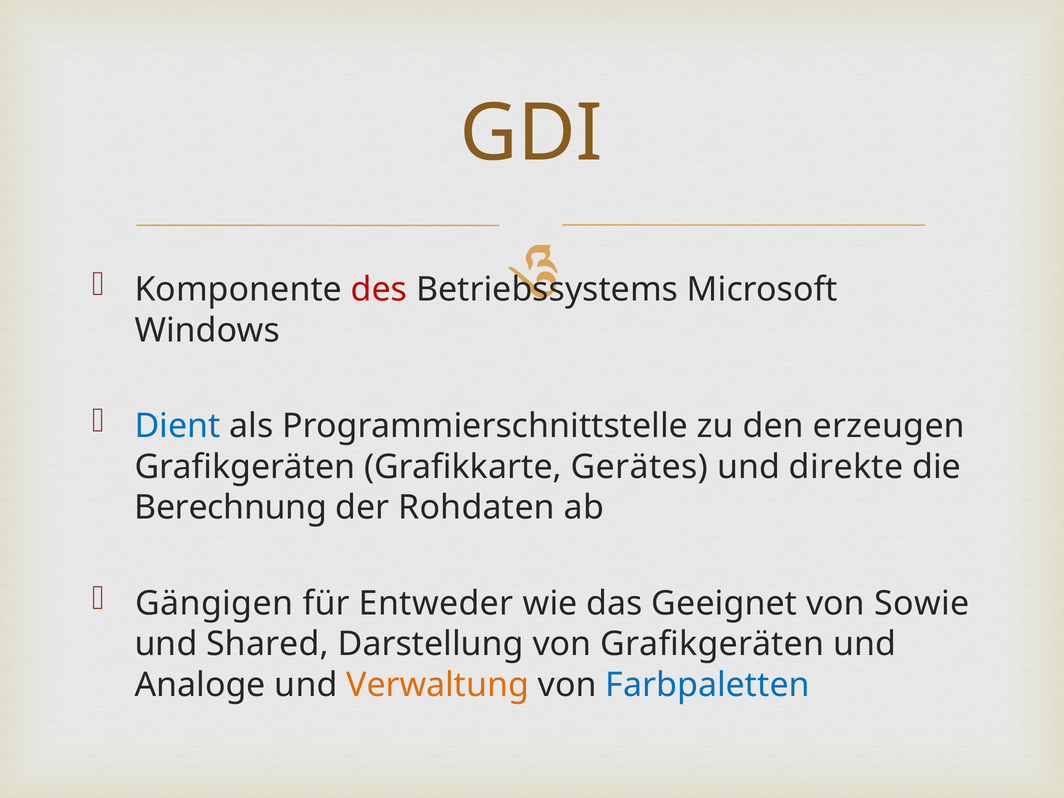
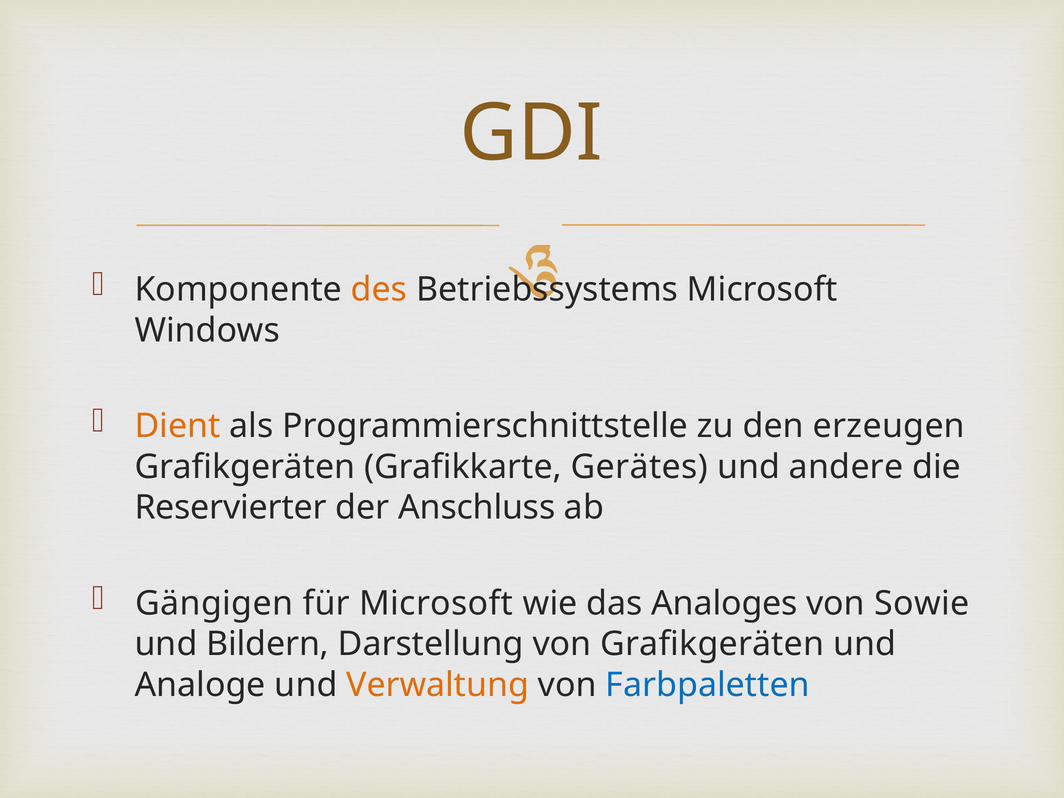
des colour: red -> orange (379, 290)
Dient colour: blue -> orange (178, 426)
direkte: direkte -> andere (846, 467)
Berechnung: Berechnung -> Reservierter (231, 508)
Rohdaten: Rohdaten -> Anschluss (477, 508)
für Entweder: Entweder -> Microsoft (436, 603)
Geeignet: Geeignet -> Analoges (724, 603)
Shared: Shared -> Bildern (268, 644)
